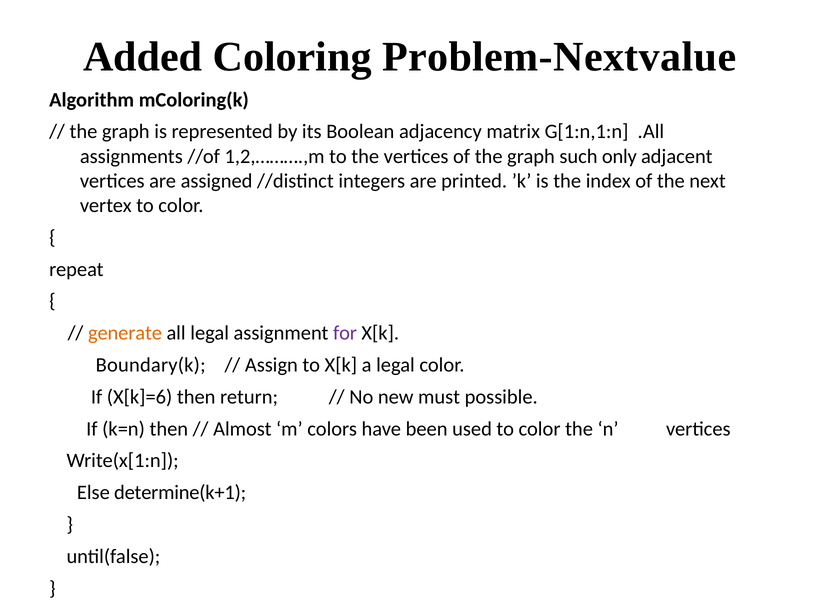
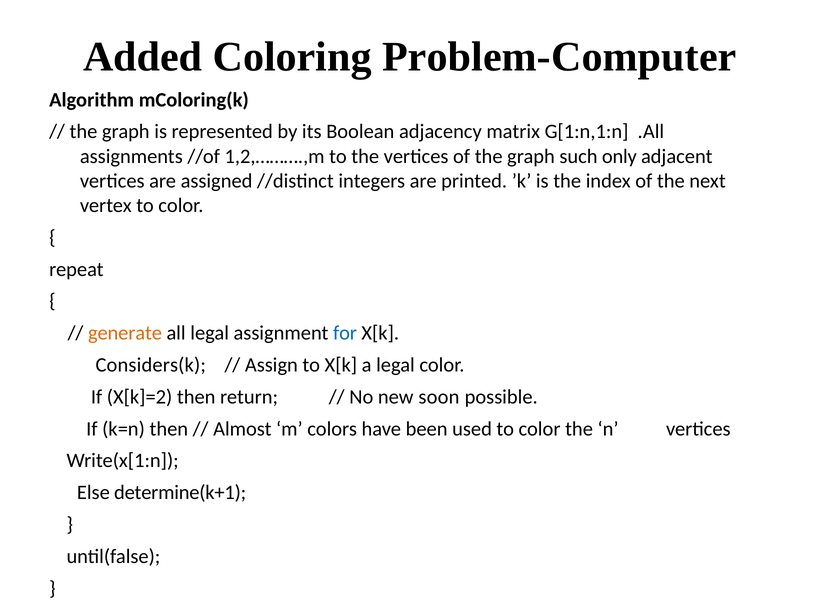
Problem-Nextvalue: Problem-Nextvalue -> Problem-Computer (559, 57)
for colour: purple -> blue (345, 333)
Boundary(k: Boundary(k -> Considers(k (151, 365)
X[k]=6: X[k]=6 -> X[k]=2 (140, 397)
must: must -> soon (439, 397)
